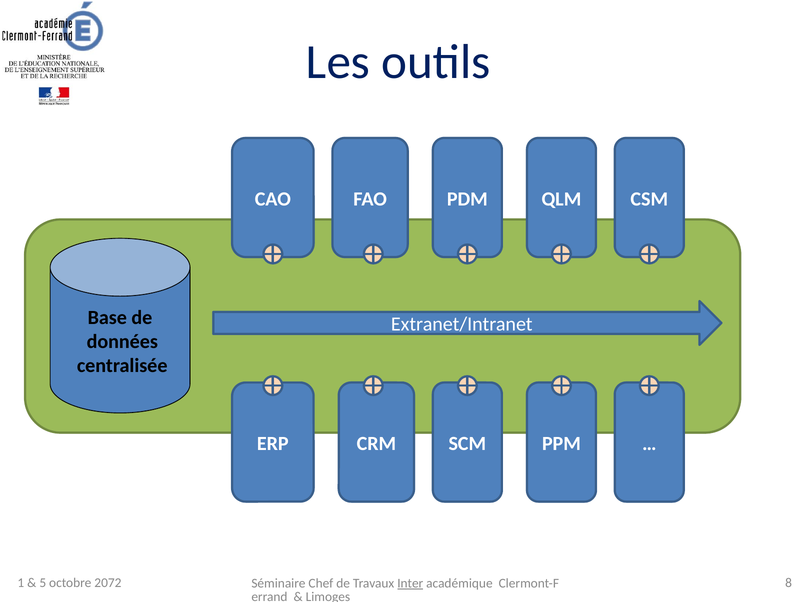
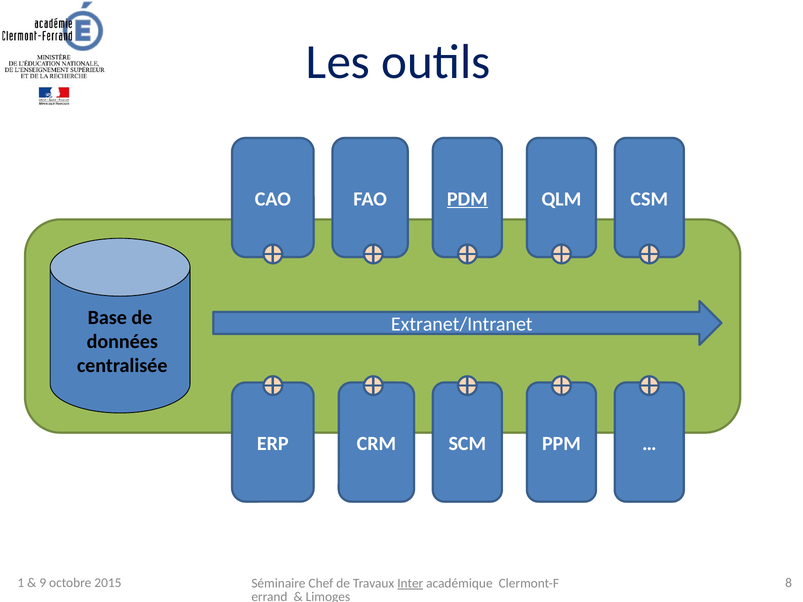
PDM underline: none -> present (467, 199)
5: 5 -> 9 (43, 583)
2072: 2072 -> 2015 (108, 583)
